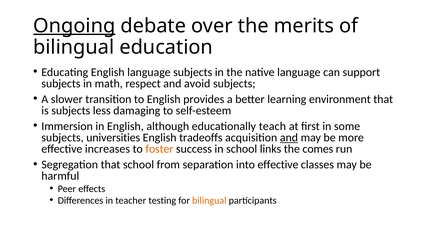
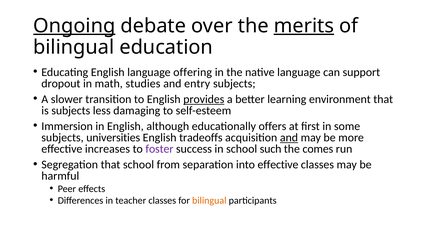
merits underline: none -> present (304, 26)
language subjects: subjects -> offering (193, 72)
subjects: subjects -> dropout (61, 84)
respect: respect -> studies (143, 84)
avoid: avoid -> entry (197, 84)
provides underline: none -> present (204, 99)
teach: teach -> offers (272, 126)
foster colour: orange -> purple (159, 149)
links: links -> such (271, 149)
teacher testing: testing -> classes (162, 201)
